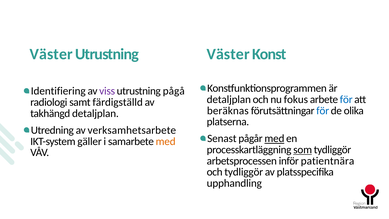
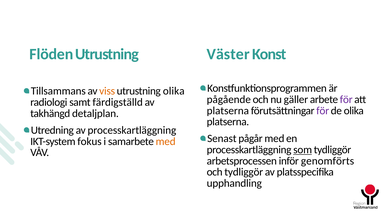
Väster: Väster -> Flöden (51, 54)
Identifiering: Identifiering -> Tillsammans (58, 91)
viss colour: purple -> orange (107, 91)
utrustning pågå: pågå -> olika (174, 91)
detaljplan: detaljplan -> pågående (229, 99)
fokus: fokus -> gäller (296, 99)
för colour: blue -> purple (346, 99)
beräknas: beräknas -> platserna (228, 111)
för colour: blue -> purple (323, 111)
av verksamhetsarbete: verksamhetsarbete -> processkartläggning (132, 130)
med underline: present -> none (274, 138)
gäller: gäller -> fokus (90, 141)
patientnära: patientnära -> genomförts (328, 161)
